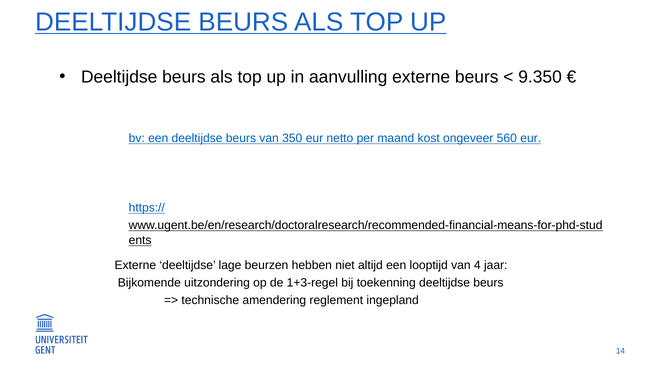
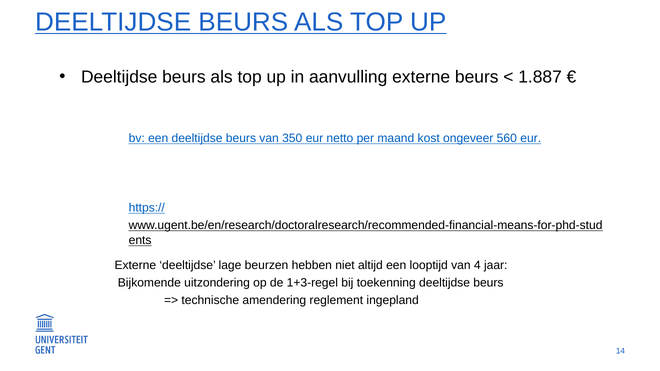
9.350: 9.350 -> 1.887 (540, 77)
